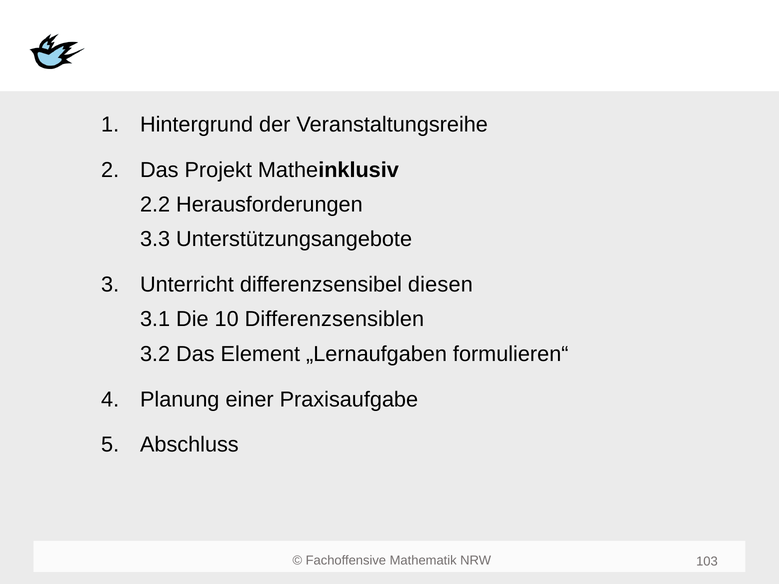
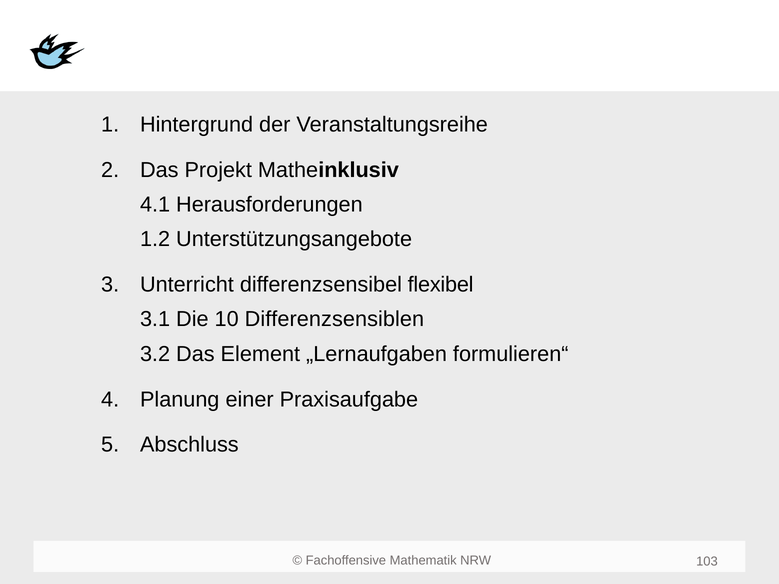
2.2: 2.2 -> 4.1 (155, 205)
3.3: 3.3 -> 1.2 (155, 239)
diesen: diesen -> flexibel (441, 285)
